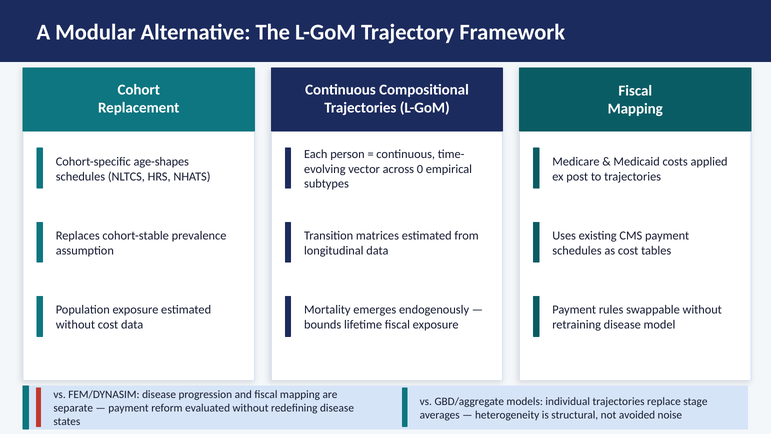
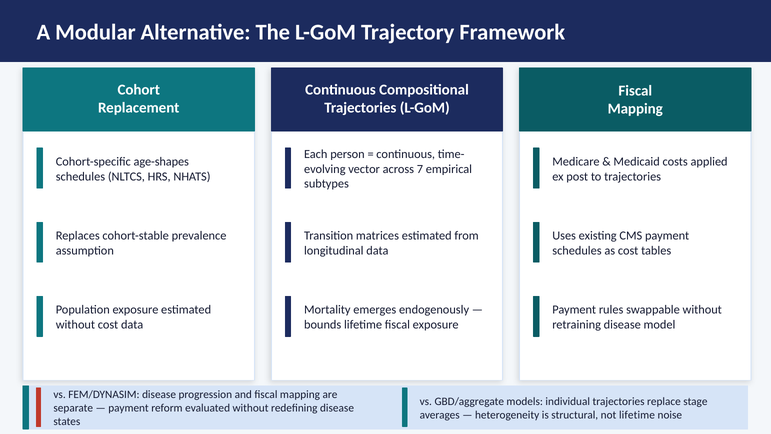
0: 0 -> 7 (420, 169)
not avoided: avoided -> lifetime (637, 415)
